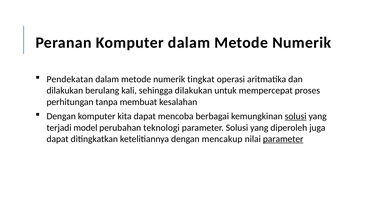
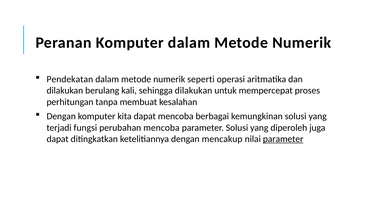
tingkat: tingkat -> seperti (201, 79)
solusi underline: present -> none (296, 116)
model: model -> fungsi (85, 127)
perubahan teknologi: teknologi -> mencoba (161, 127)
